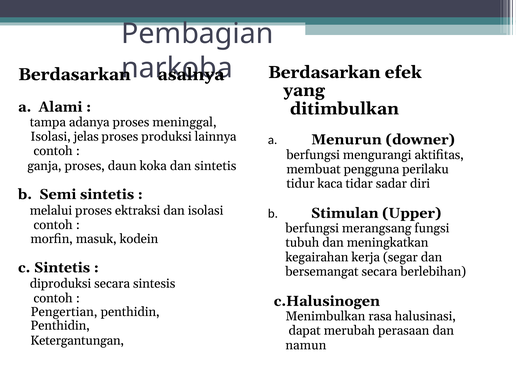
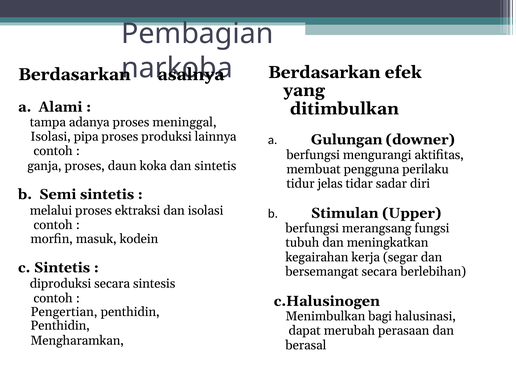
jelas: jelas -> pipa (86, 137)
Menurun: Menurun -> Gulungan (347, 140)
kaca: kaca -> jelas (330, 184)
rasa: rasa -> bagi (380, 316)
Ketergantungan: Ketergantungan -> Mengharamkan (77, 341)
namun: namun -> berasal (306, 345)
